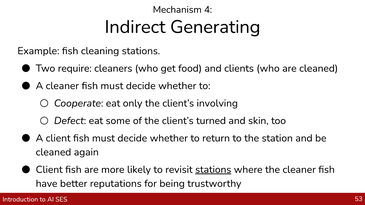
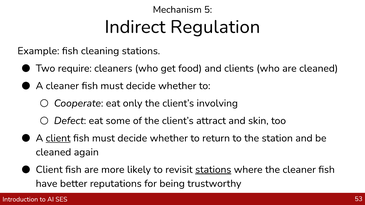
4: 4 -> 5 (208, 10)
Generating: Generating -> Regulation (215, 27)
turned: turned -> attract (211, 121)
client underline: none -> present (58, 138)
